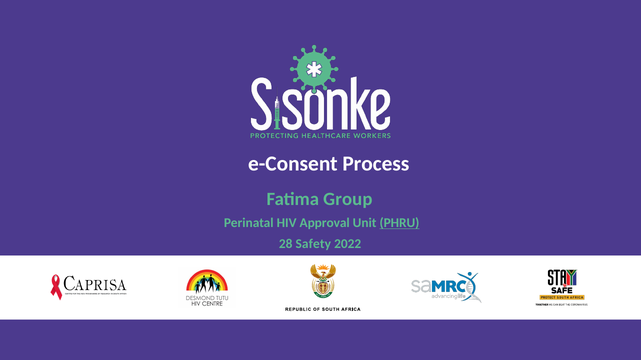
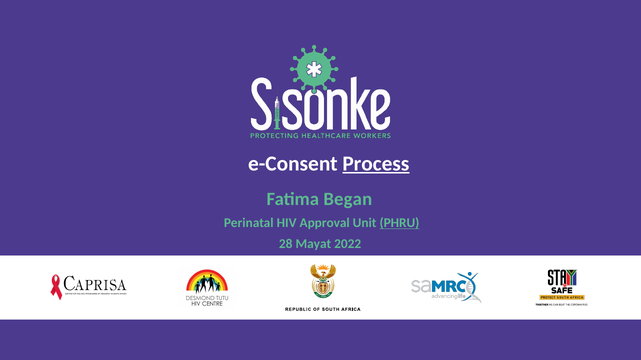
Process underline: none -> present (376, 164)
Group: Group -> Began (348, 199)
Safety: Safety -> Mayat (313, 244)
